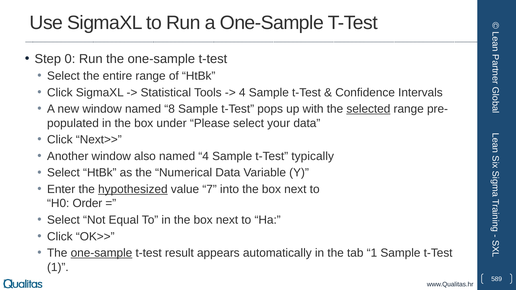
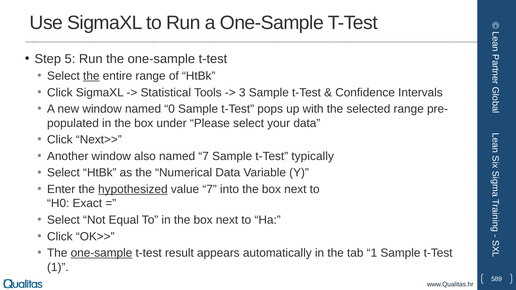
0: 0 -> 5 (70, 59)
the underline: none -> present (91, 76)
4: 4 -> 3 (242, 93)
8: 8 -> 0 (170, 109)
selected underline: present -> none (368, 109)
named 4: 4 -> 7 (204, 156)
Order: Order -> Exact (87, 204)
